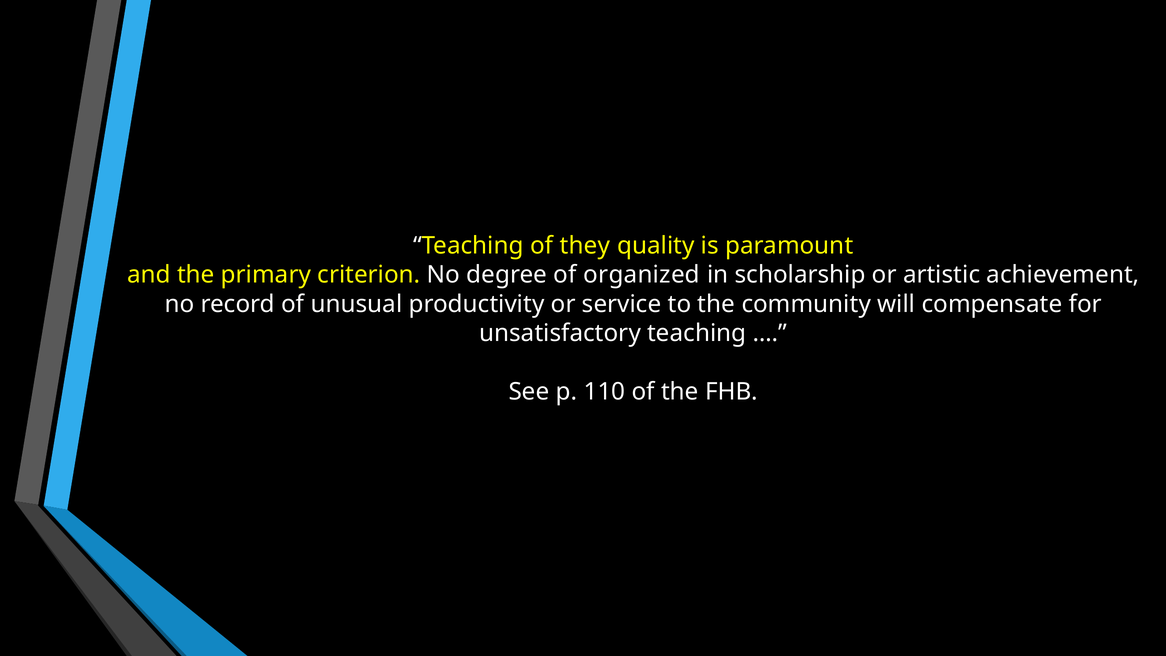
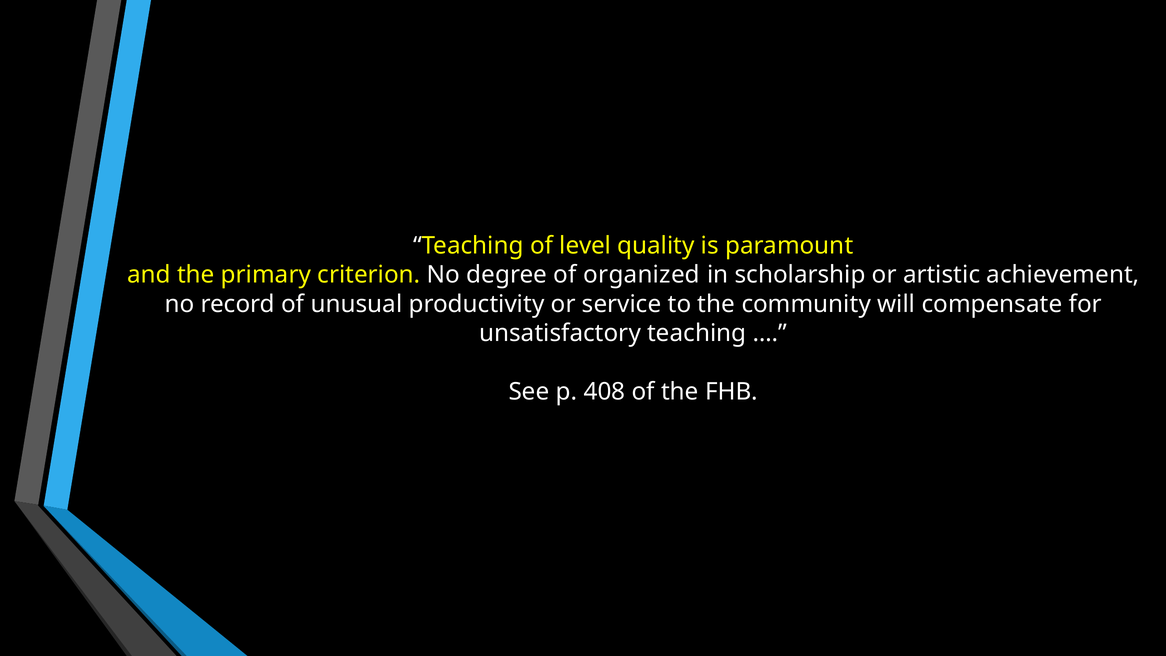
they: they -> level (585, 246)
110: 110 -> 408 (604, 392)
